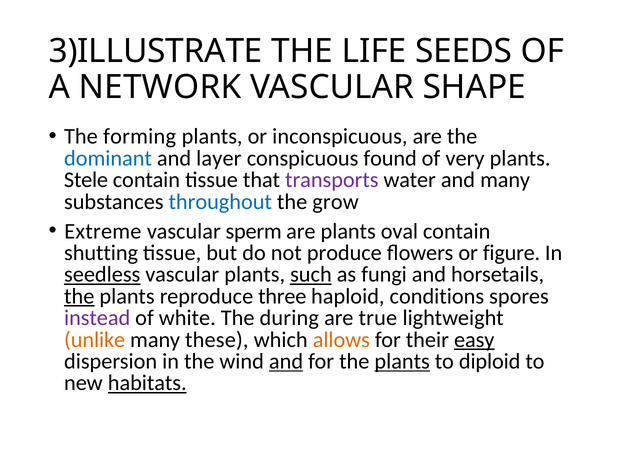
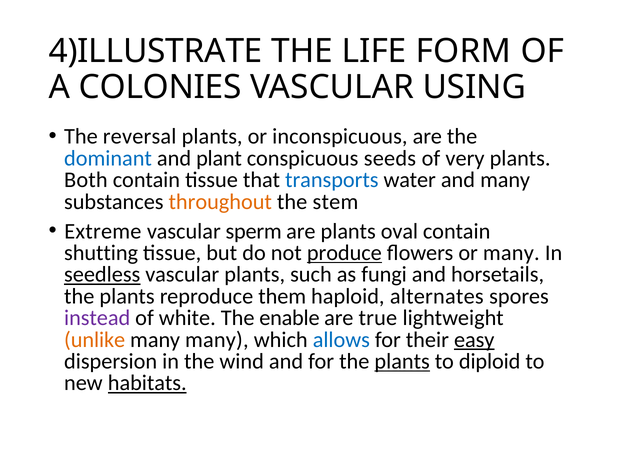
3)ILLUSTRATE: 3)ILLUSTRATE -> 4)ILLUSTRATE (156, 51)
SEEDS: SEEDS -> FORM (463, 51)
NETWORK: NETWORK -> COLONIES (160, 87)
SHAPE: SHAPE -> USING (474, 87)
forming: forming -> reversal (140, 136)
layer: layer -> plant (219, 158)
found: found -> seeds (390, 158)
Stele: Stele -> Both (86, 180)
transports colour: purple -> blue (332, 180)
throughout colour: blue -> orange (220, 201)
grow: grow -> stem (335, 201)
produce underline: none -> present (344, 253)
or figure: figure -> many (511, 253)
such underline: present -> none (311, 274)
the underline: present -> none (79, 296)
three: three -> them (282, 296)
conditions: conditions -> alternates (437, 296)
during: during -> enable (289, 318)
many these: these -> many (217, 339)
allows colour: orange -> blue (341, 339)
and underline: present -> none (286, 361)
